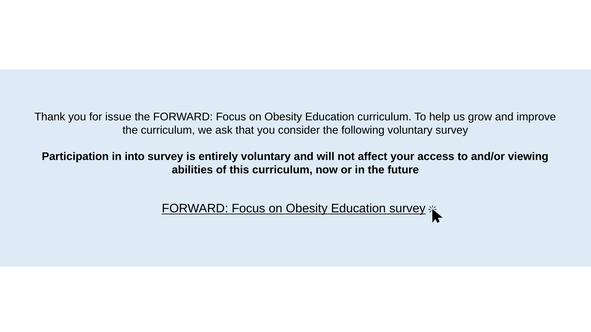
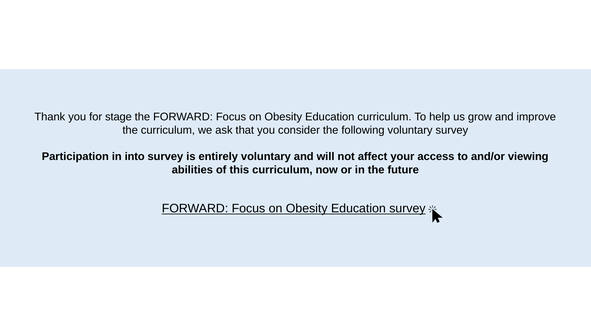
issue: issue -> stage (118, 117)
